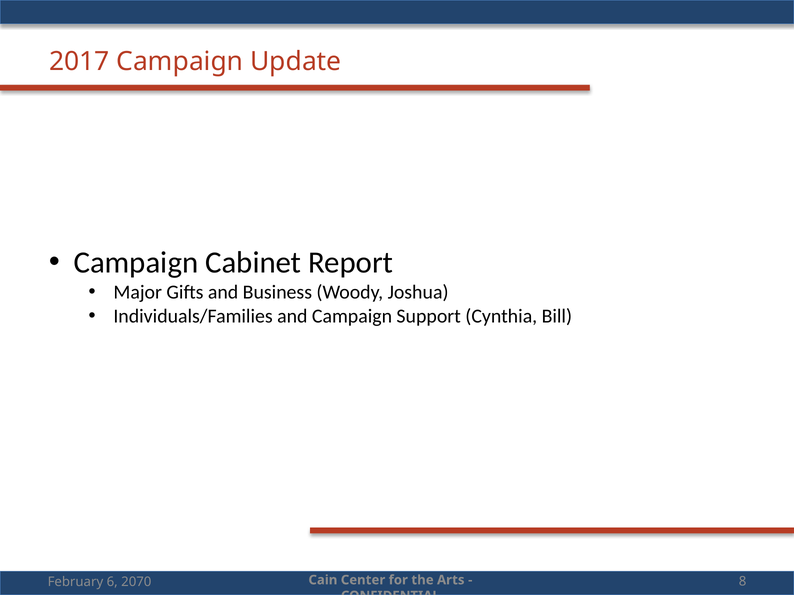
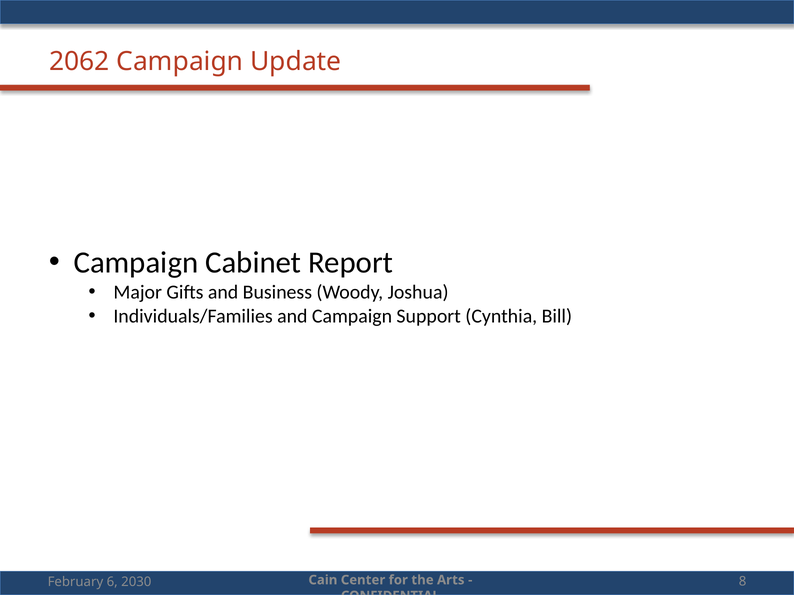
2017: 2017 -> 2062 (79, 61)
2070: 2070 -> 2030 (136, 582)
